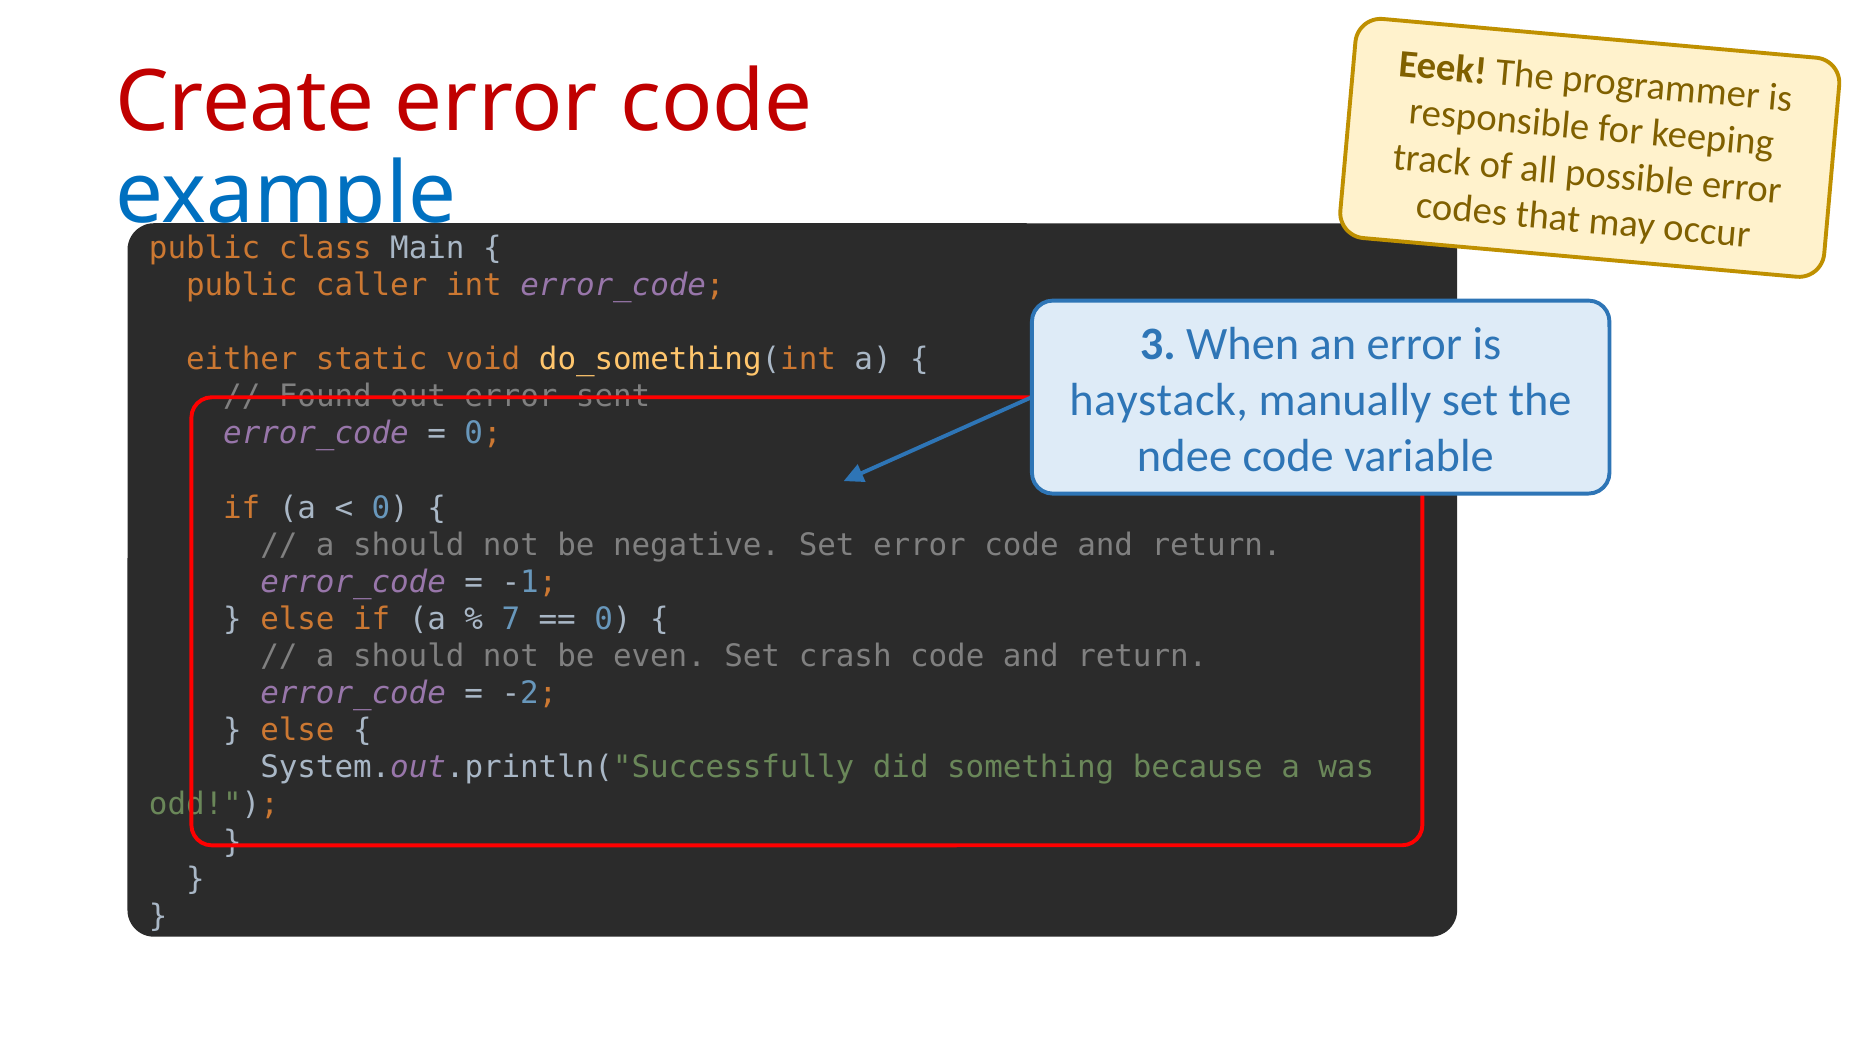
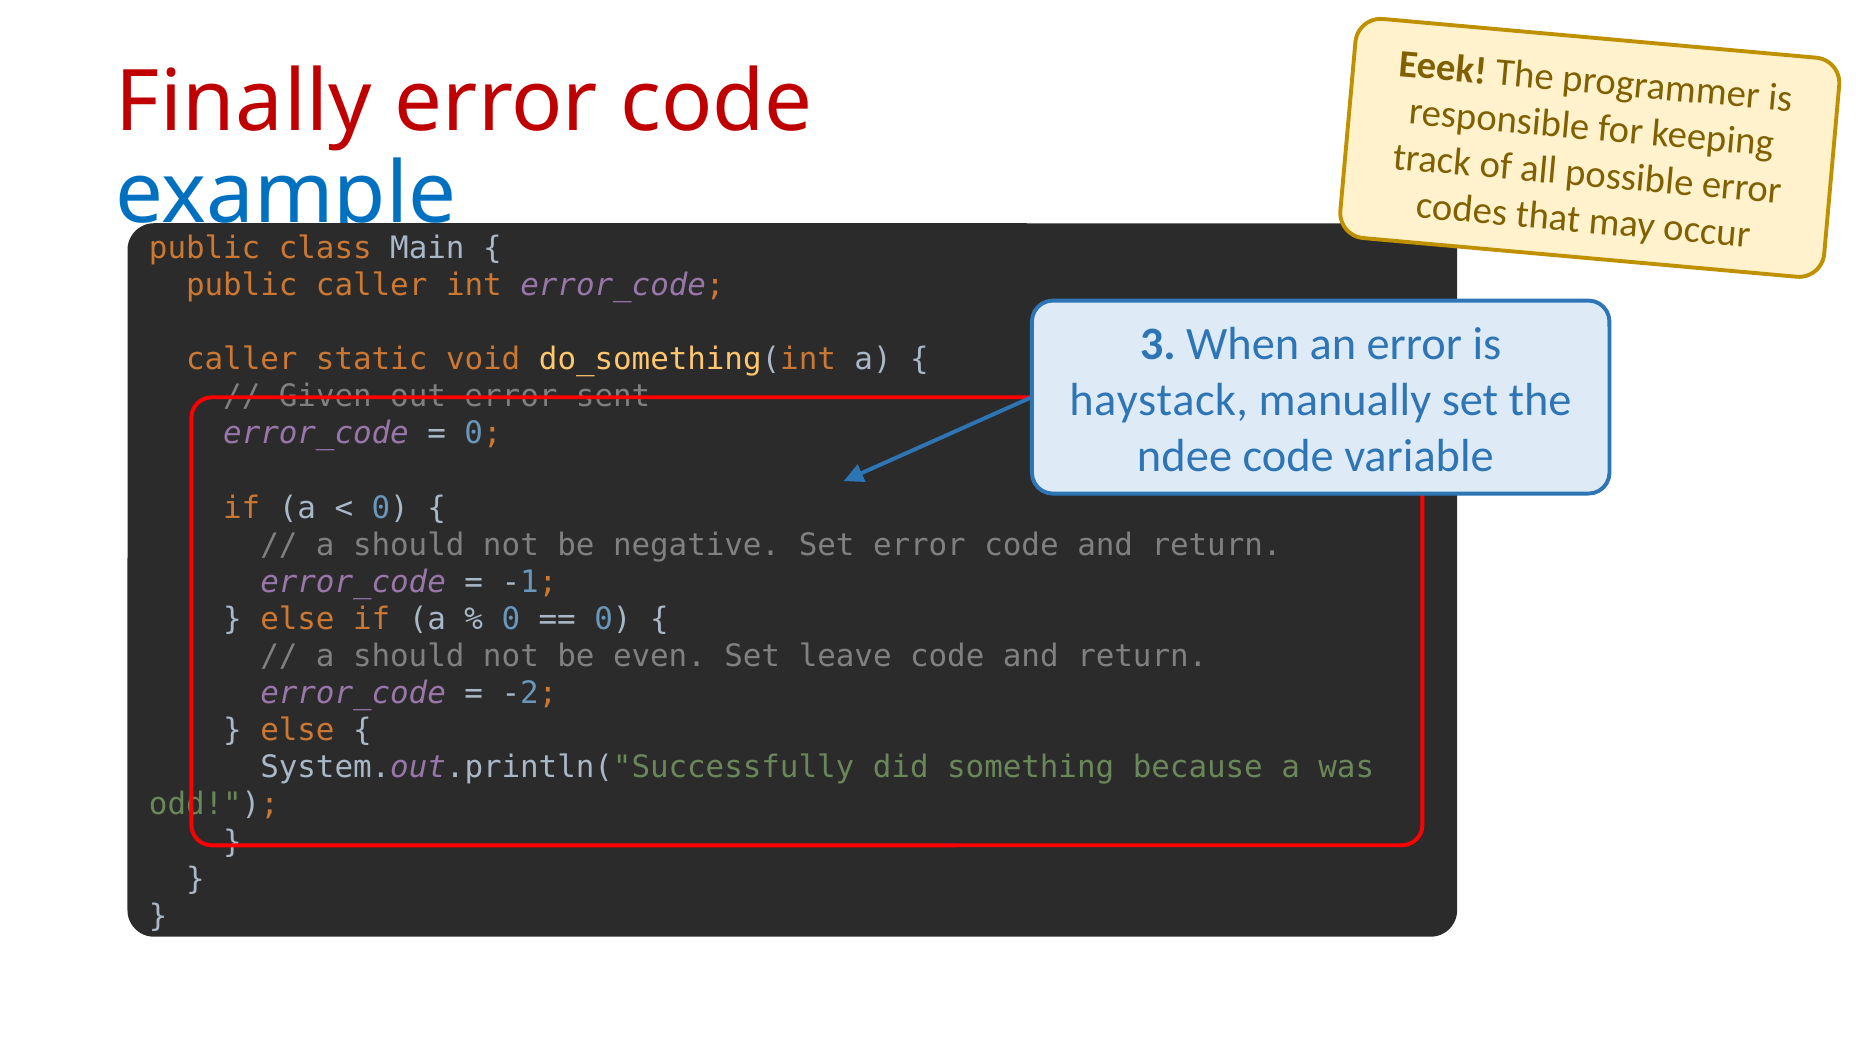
Create: Create -> Finally (244, 103)
either: either -> caller (242, 359)
Found: Found -> Given (325, 397)
7: 7 -> 0 (511, 619)
crash: crash -> leave (845, 656)
